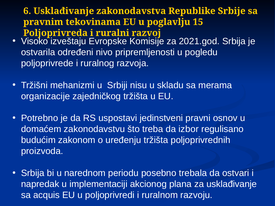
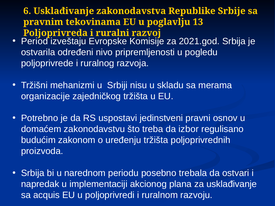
15: 15 -> 13 (198, 22)
Visoko: Visoko -> Period (34, 41)
